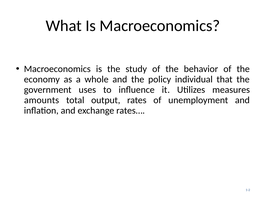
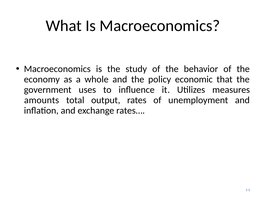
individual: individual -> economic (194, 80)
